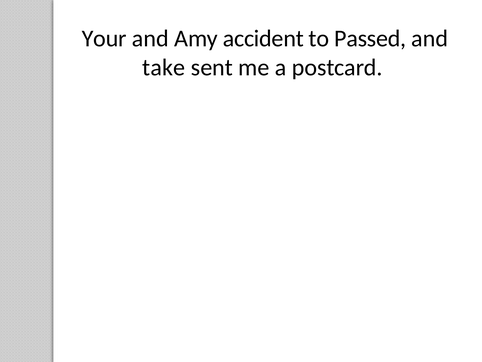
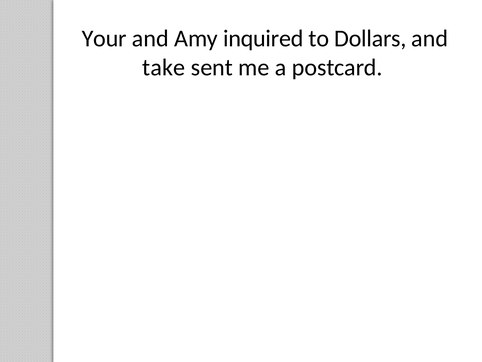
accident: accident -> inquired (263, 39)
Passed: Passed -> Dollars (370, 39)
